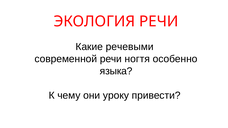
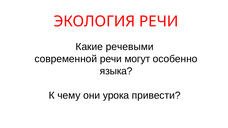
ногтя: ногтя -> могут (137, 59)
уроку: уроку -> урока (116, 96)
